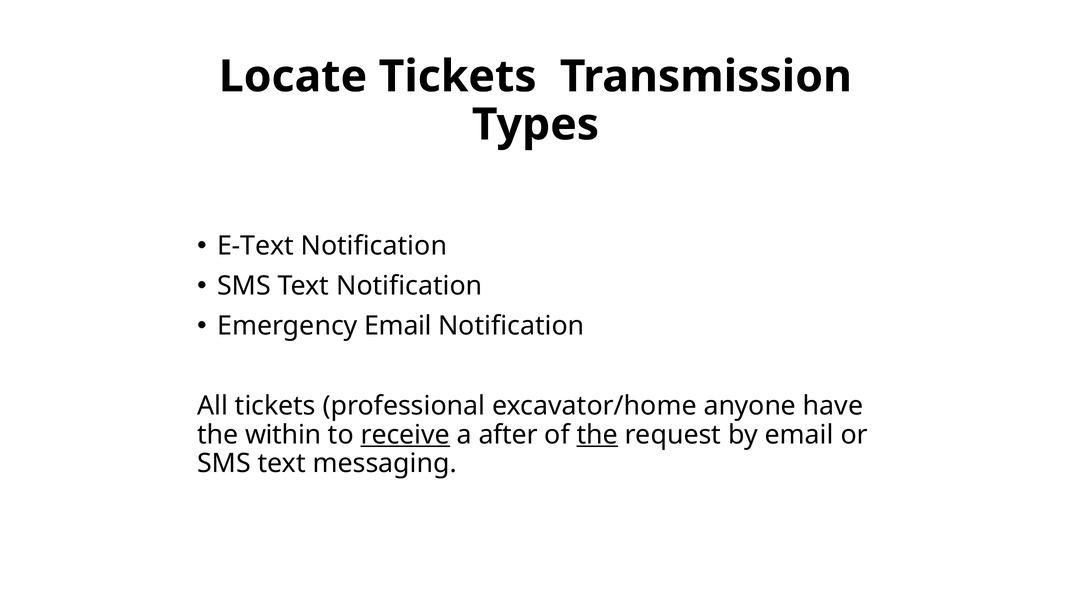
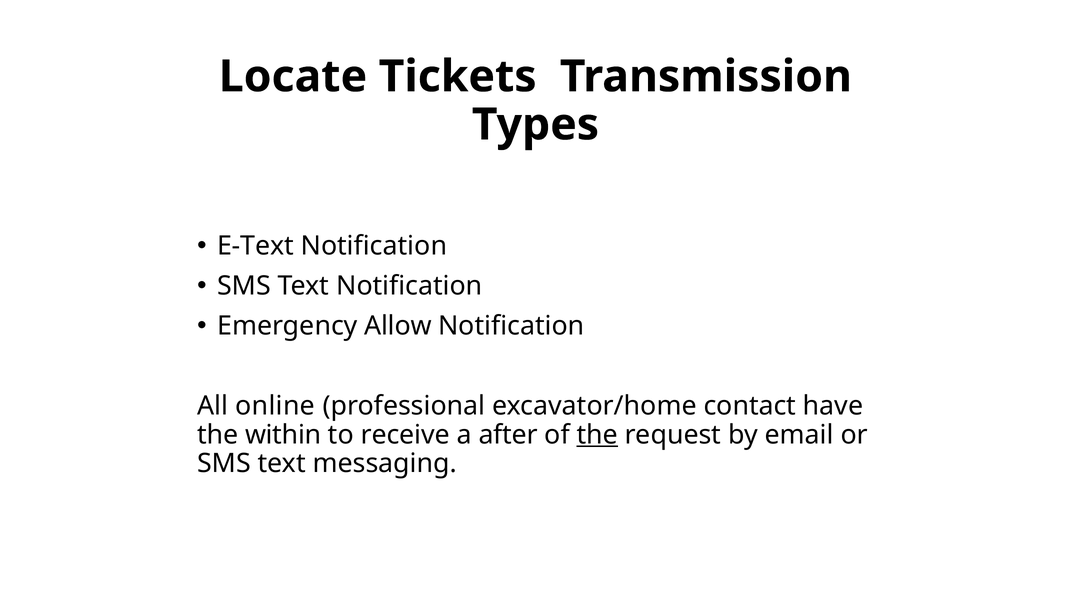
Emergency Email: Email -> Allow (398, 326)
All tickets: tickets -> online (275, 406)
anyone: anyone -> contact (750, 406)
receive underline: present -> none (405, 435)
